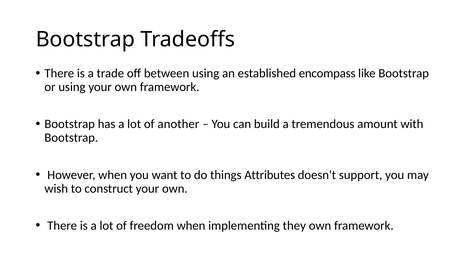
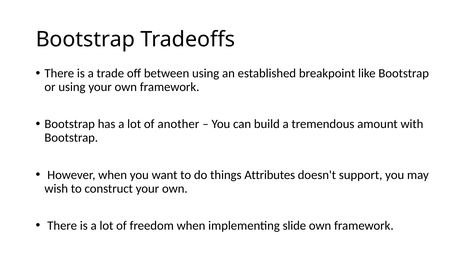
encompass: encompass -> breakpoint (327, 73)
they: they -> slide (294, 226)
